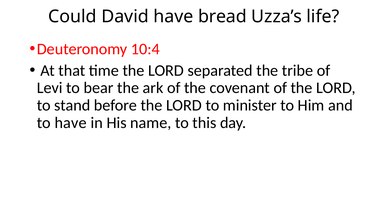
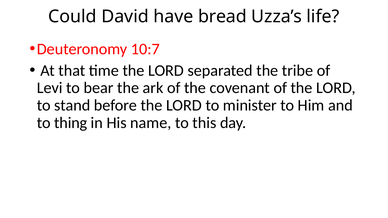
10:4: 10:4 -> 10:7 (145, 49)
to have: have -> thing (71, 123)
